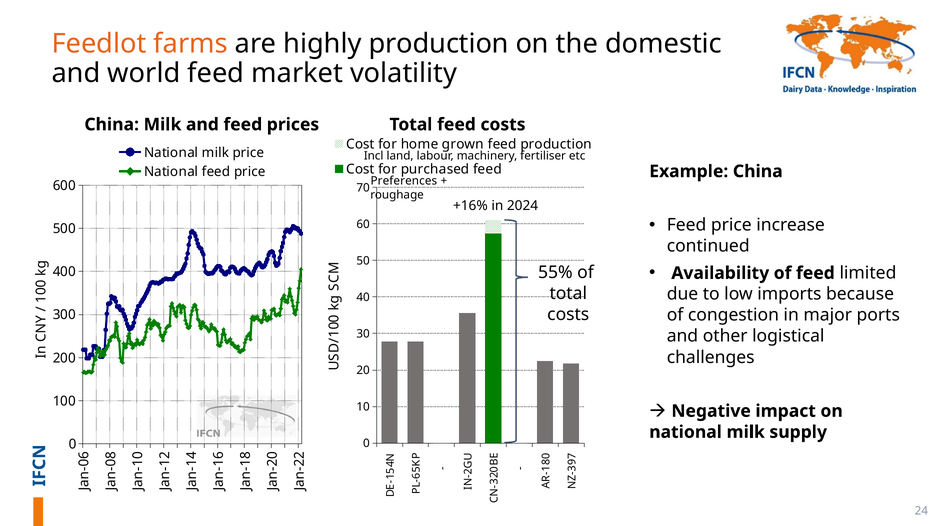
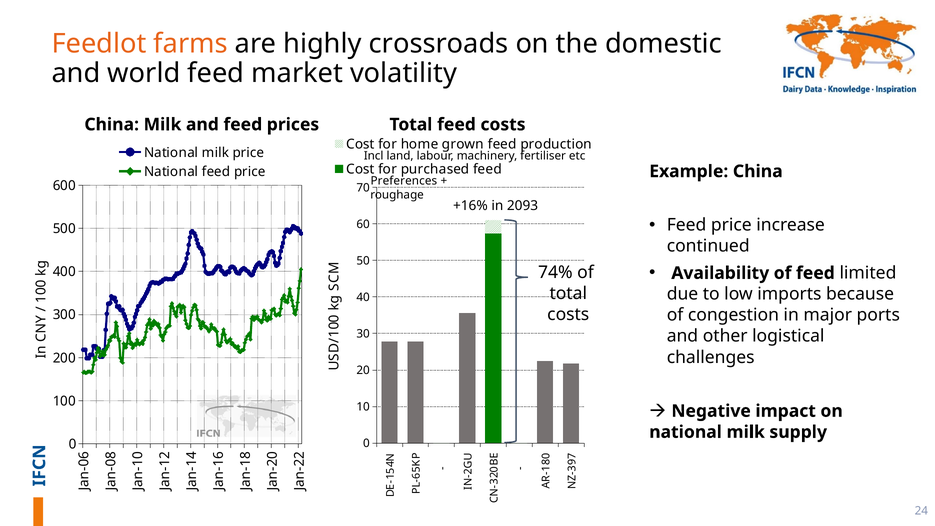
highly production: production -> crossroads (439, 44)
2024: 2024 -> 2093 (523, 206)
55%: 55% -> 74% (555, 272)
